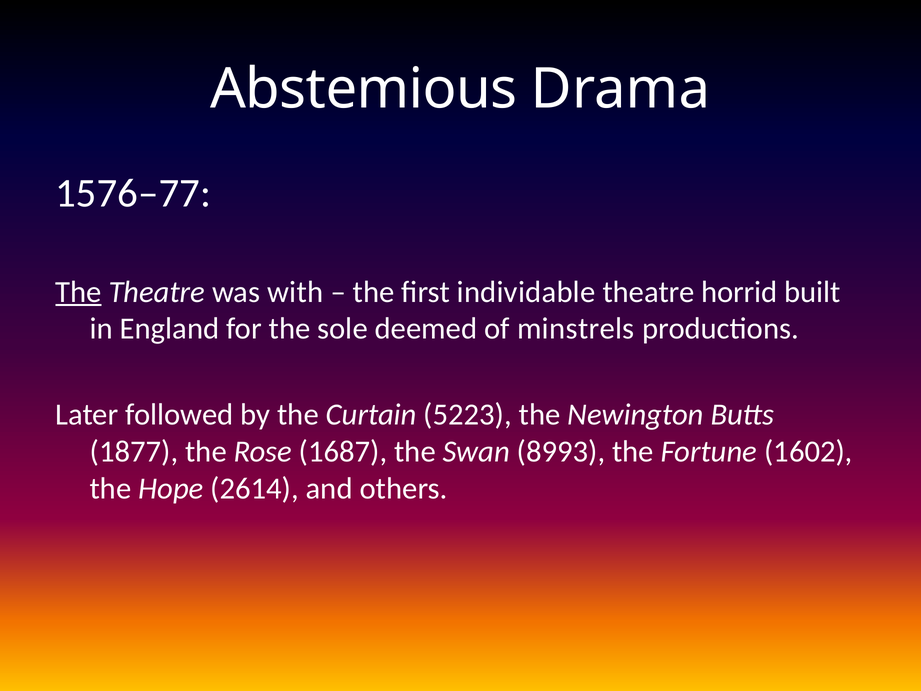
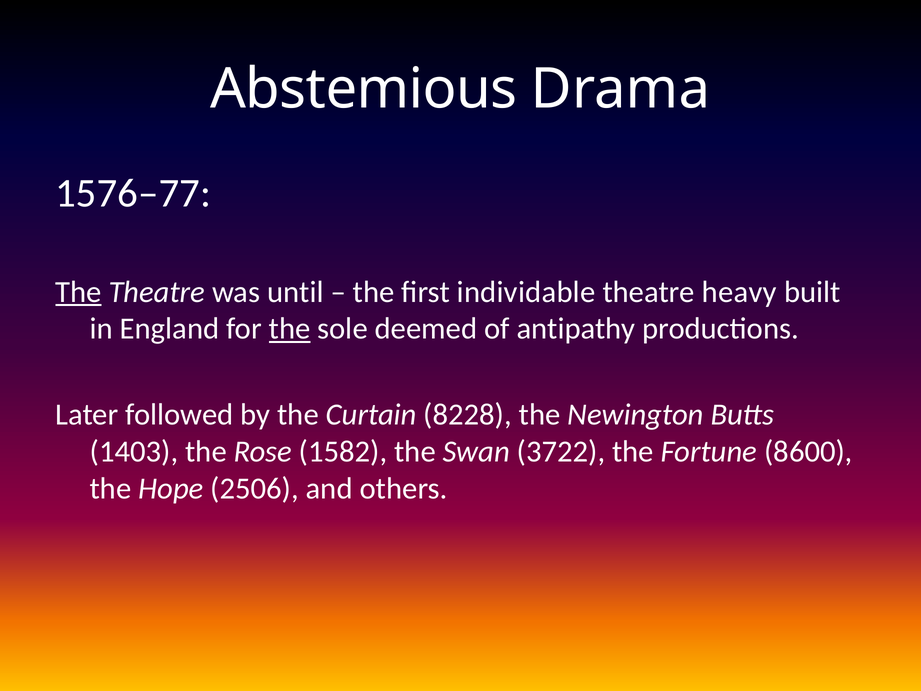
with: with -> until (296, 292)
horrid: horrid -> heavy (739, 292)
the underline: none -> present (290, 329)
minstrels: minstrels -> antipathy (576, 329)
5223: 5223 -> 8228 (468, 415)
1877: 1877 -> 1403 (134, 451)
1687: 1687 -> 1582 (343, 451)
8993: 8993 -> 3722 (561, 451)
1602: 1602 -> 8600 (808, 451)
2614: 2614 -> 2506 (255, 488)
